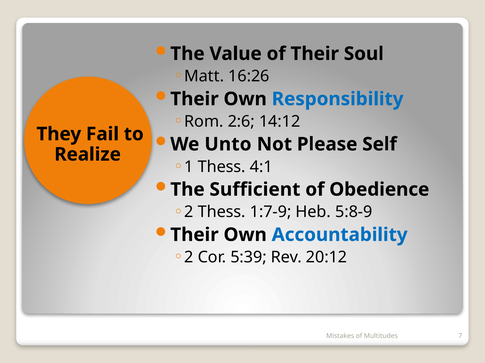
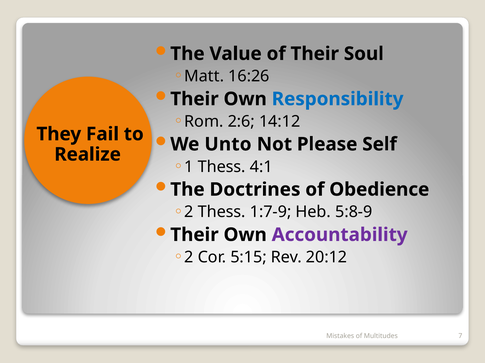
Sufficient: Sufficient -> Doctrines (255, 190)
Accountability colour: blue -> purple (340, 235)
5:39: 5:39 -> 5:15 (249, 258)
